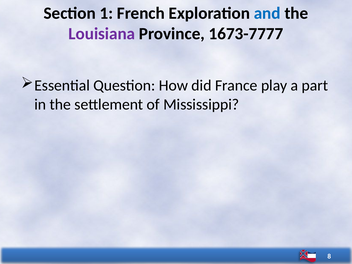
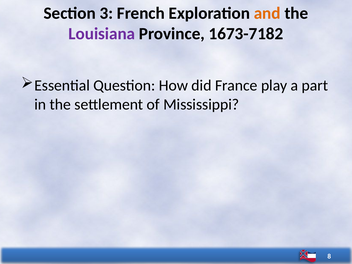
1: 1 -> 3 (106, 13)
and colour: blue -> orange (267, 13)
1673-7777: 1673-7777 -> 1673-7182 (246, 34)
